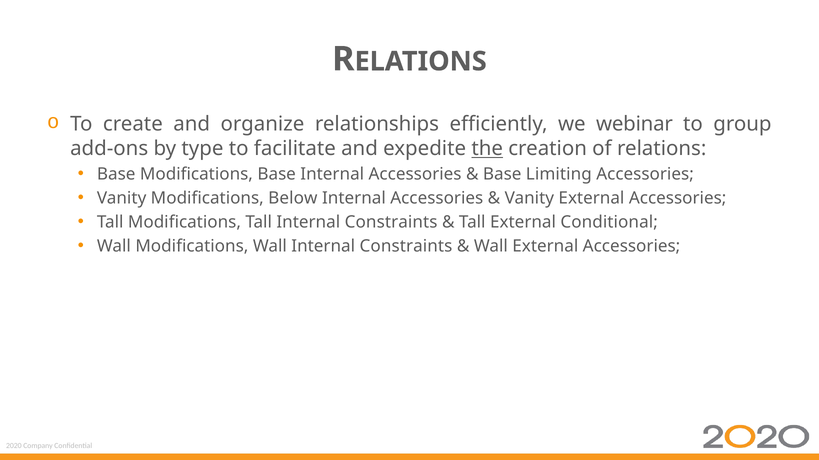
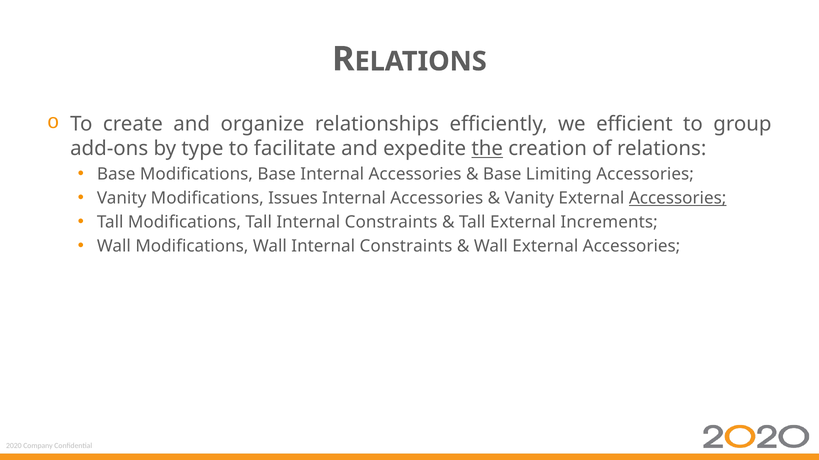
webinar: webinar -> efficient (634, 124)
Below: Below -> Issues (293, 198)
Accessories underline: none -> present (678, 198)
Conditional: Conditional -> Increments (609, 222)
